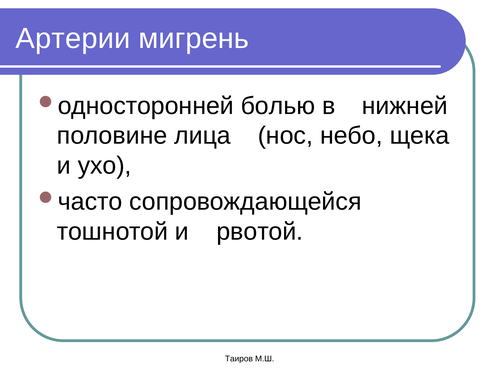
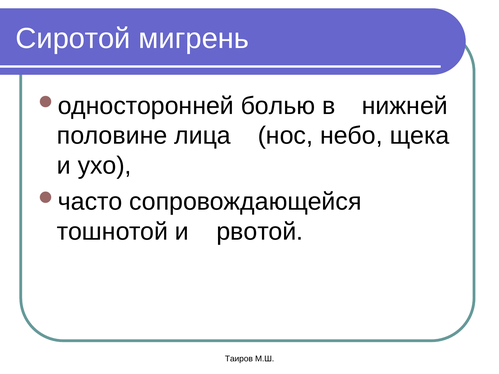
Артерии: Артерии -> Сиротой (73, 39)
